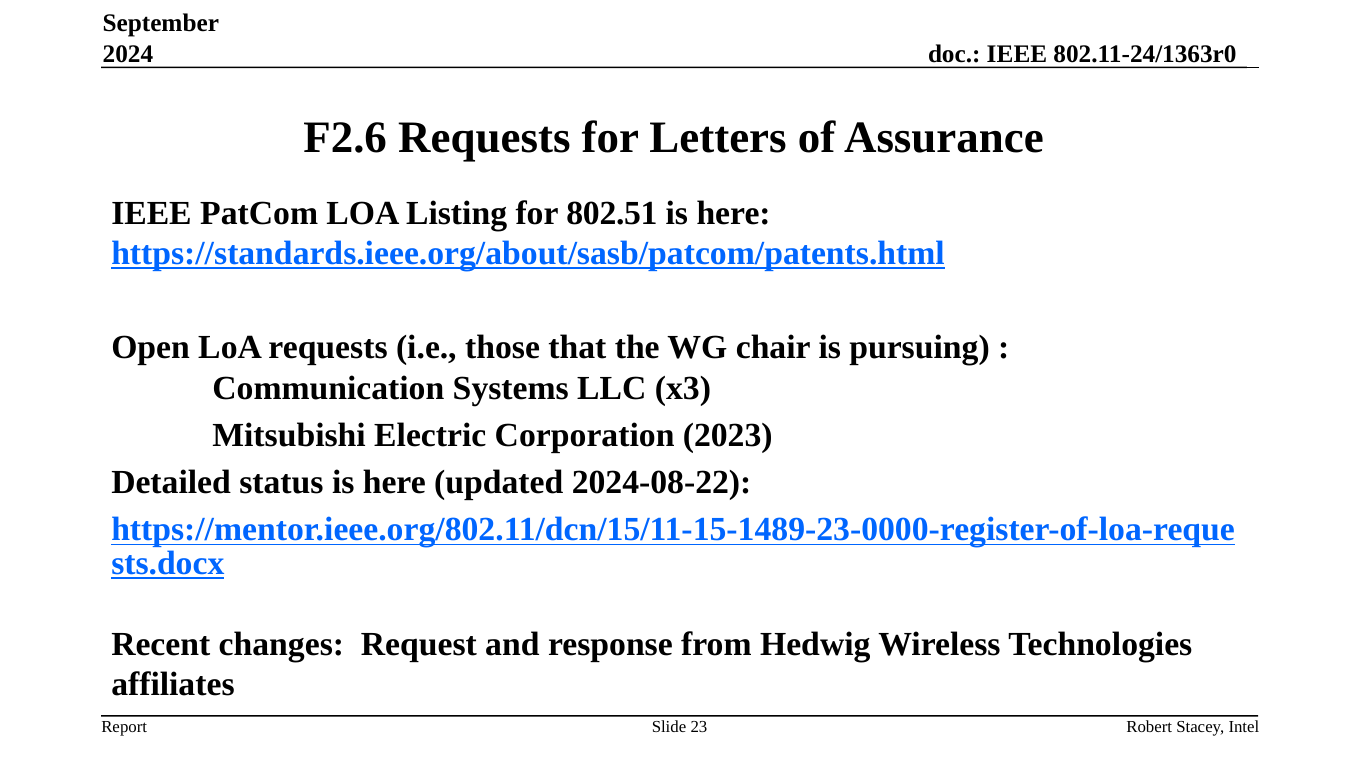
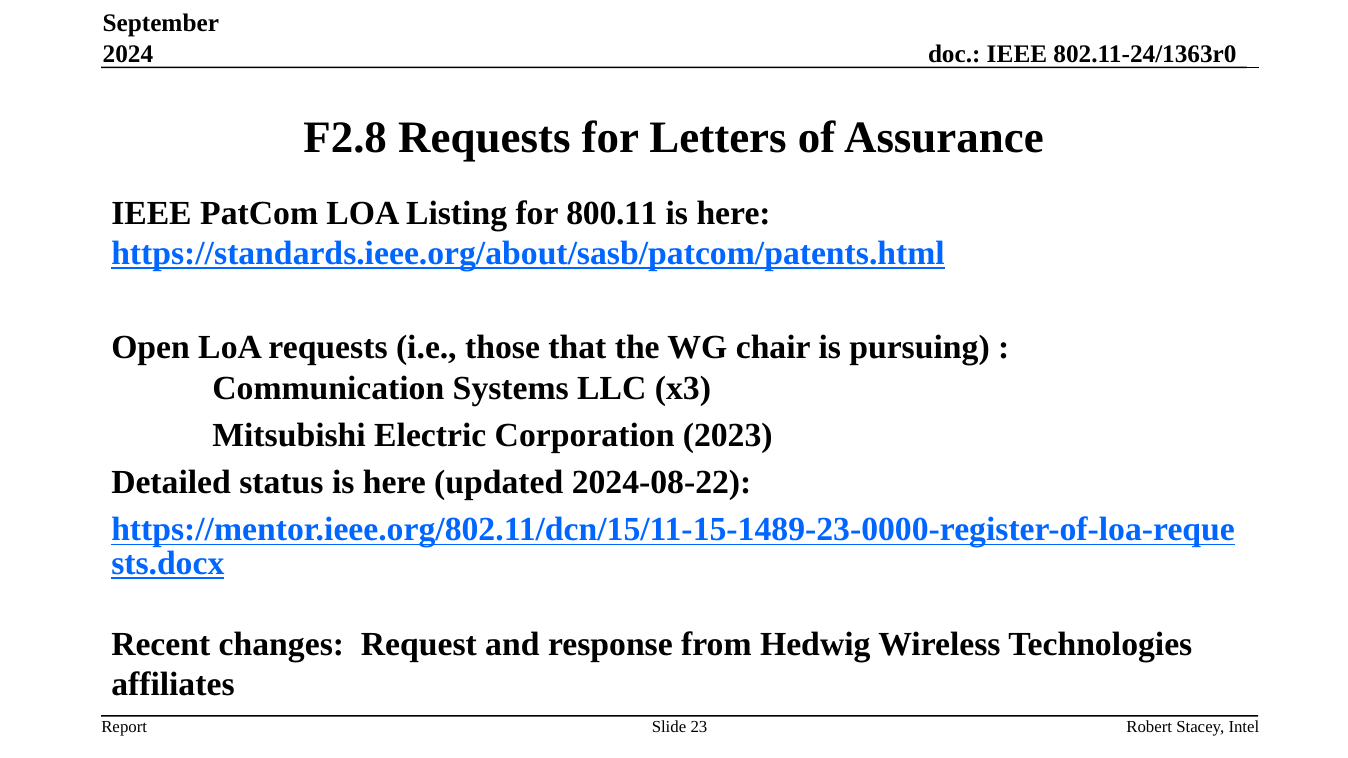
F2.6: F2.6 -> F2.8 (345, 138)
802.51: 802.51 -> 800.11 (612, 213)
